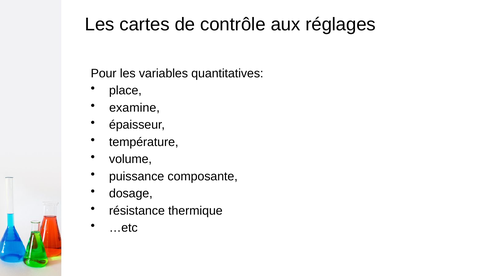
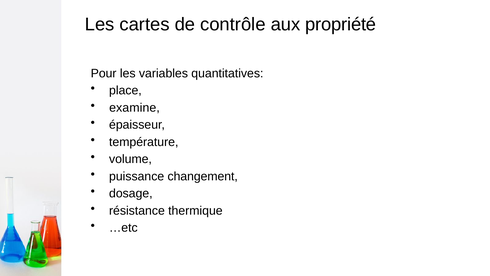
réglages: réglages -> propriété (341, 24)
composante: composante -> changement (203, 176)
